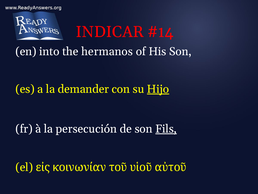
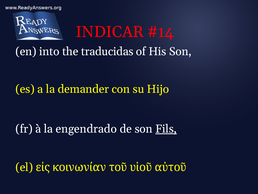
hermanos: hermanos -> traducidas (107, 51)
Hijo underline: present -> none (158, 89)
persecución: persecución -> engendrado (86, 129)
